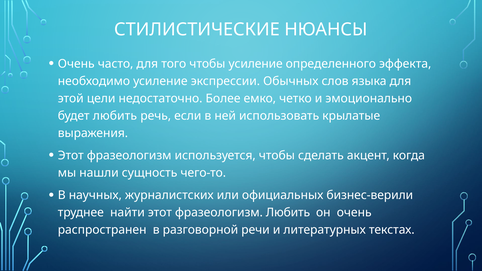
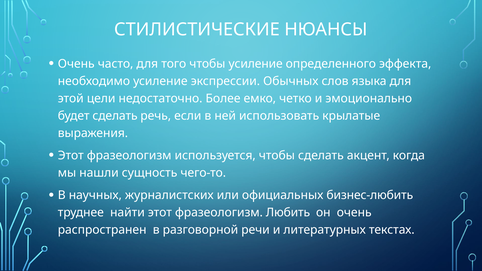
будет любить: любить -> сделать (115, 116)
бизнес-верили: бизнес-верили -> бизнес-любить (370, 195)
